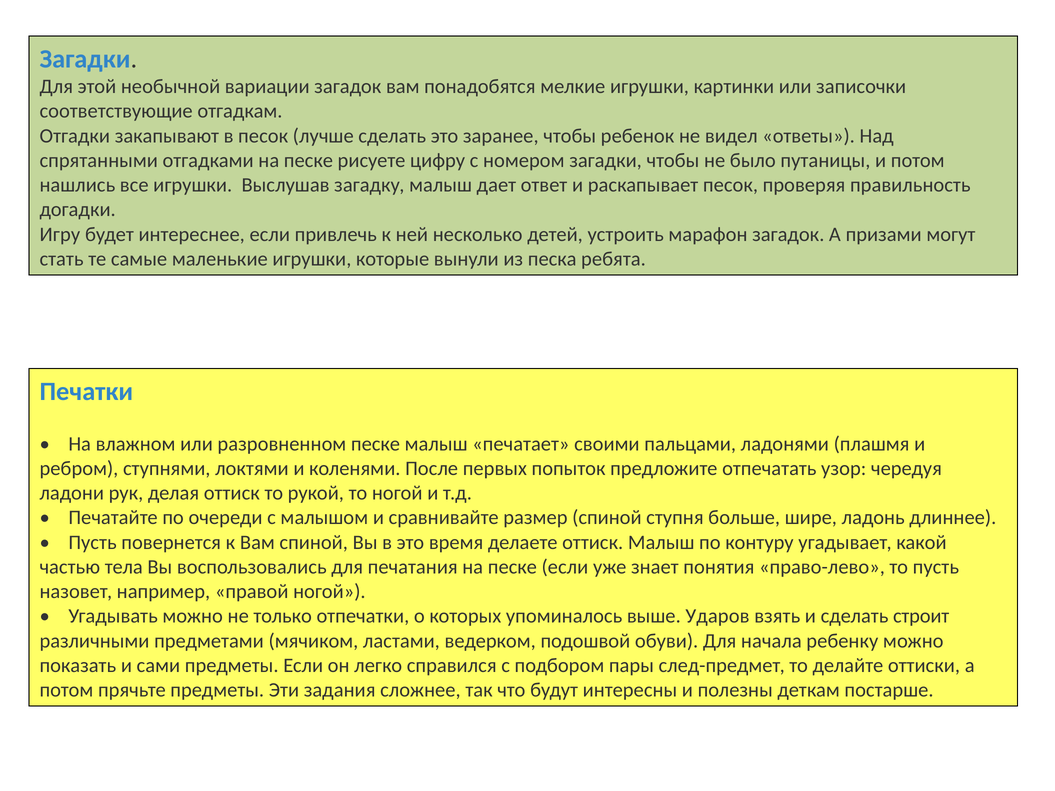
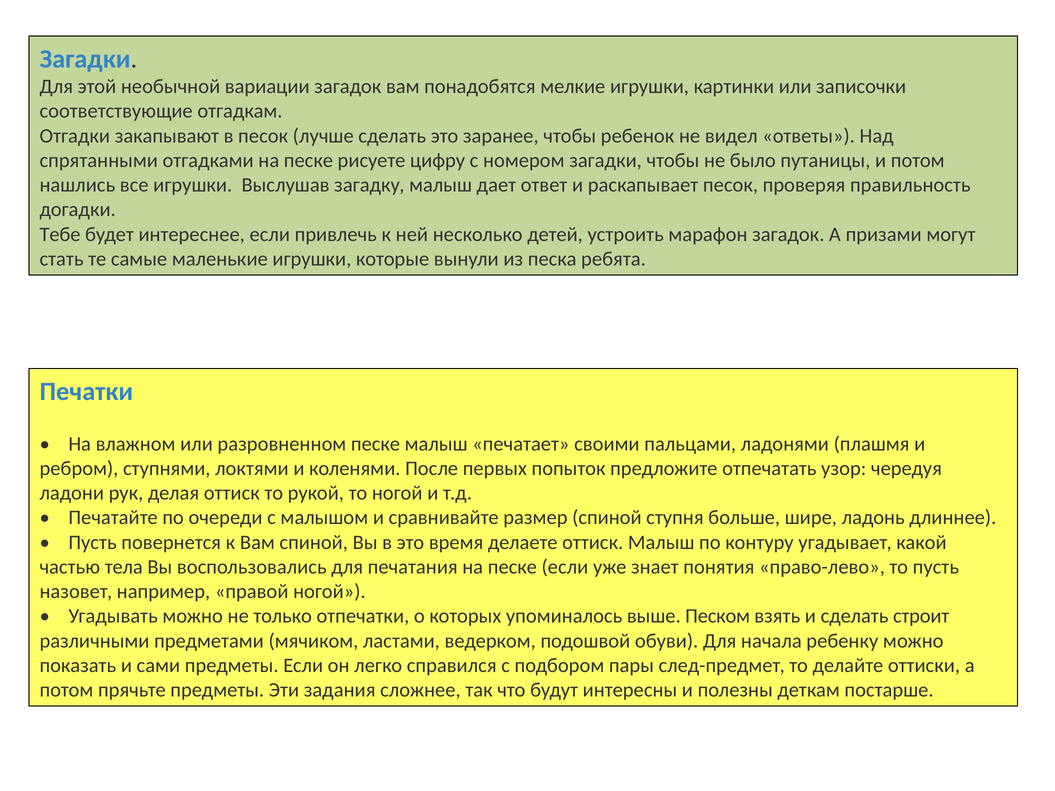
Игру: Игру -> Тебе (60, 234)
Ударов: Ударов -> Песком (718, 616)
